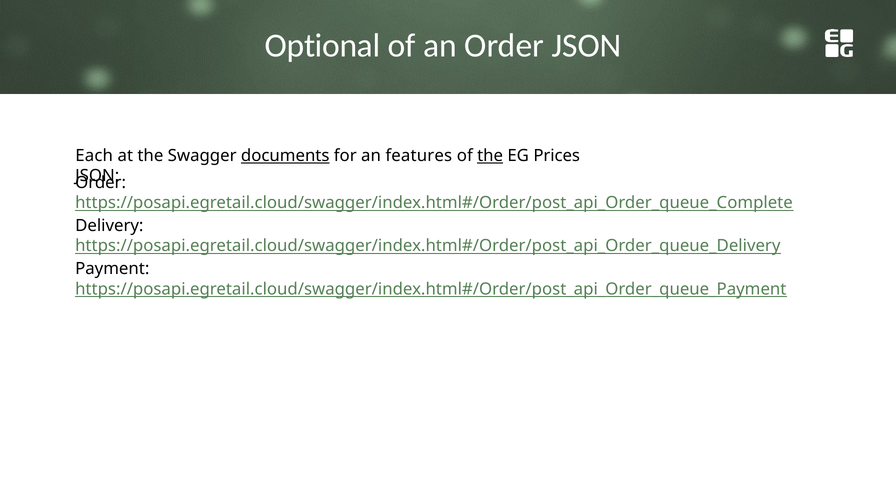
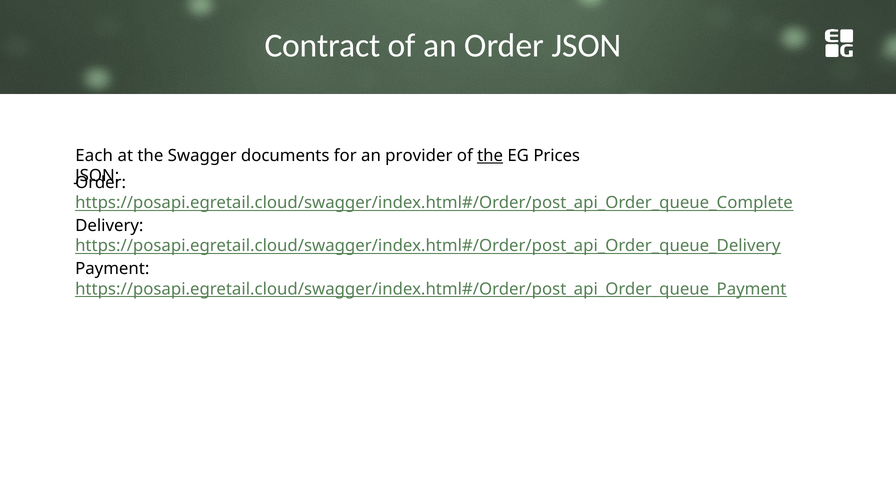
Optional: Optional -> Contract (323, 45)
documents underline: present -> none (285, 156)
features: features -> provider (419, 156)
